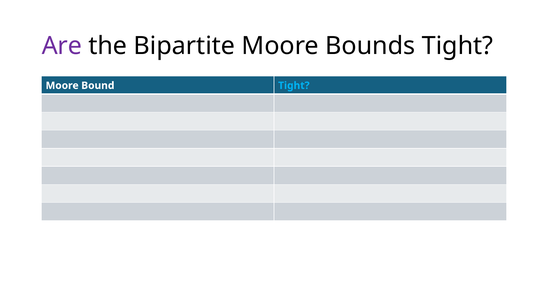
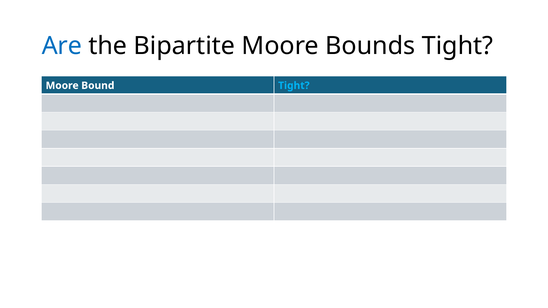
Are colour: purple -> blue (62, 46)
